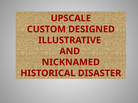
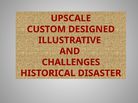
NICKNAMED: NICKNAMED -> CHALLENGES (71, 62)
